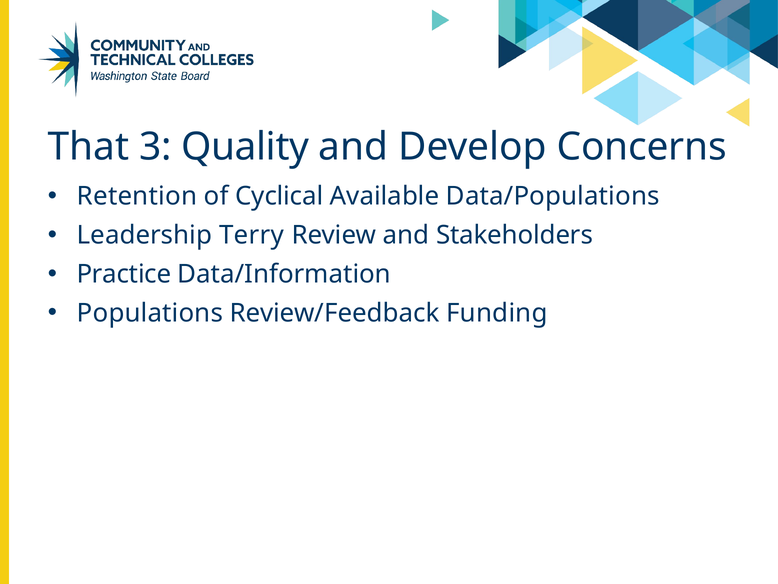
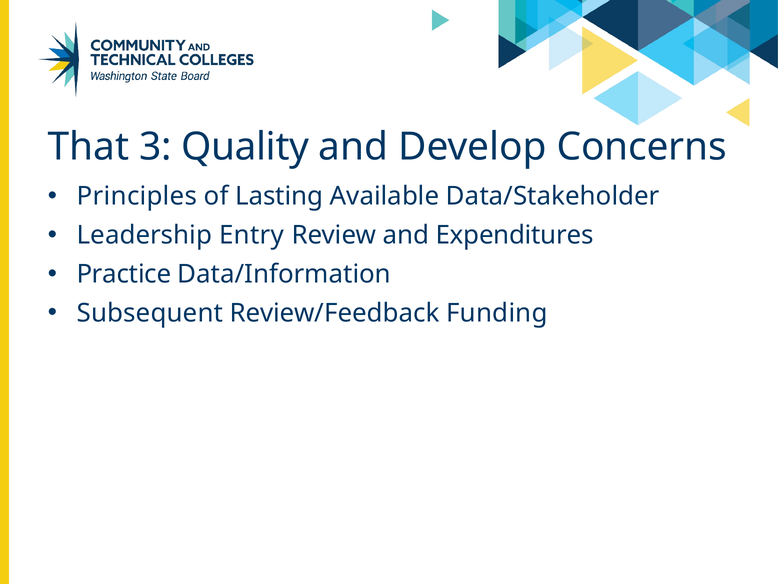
Retention: Retention -> Principles (137, 196)
Cyclical: Cyclical -> Lasting (279, 196)
Data/Populations: Data/Populations -> Data/Stakeholder (553, 196)
Terry: Terry -> Entry (252, 235)
Stakeholders: Stakeholders -> Expenditures (515, 235)
Populations: Populations -> Subsequent (150, 313)
